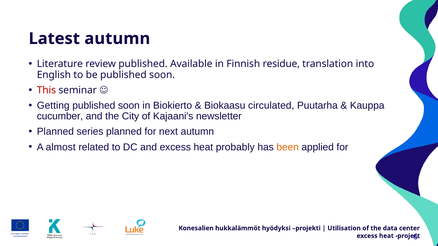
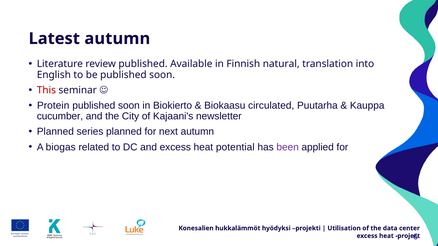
residue: residue -> natural (281, 64)
Getting: Getting -> Protein (53, 106)
almost: almost -> biogas (61, 147)
probably: probably -> potential (235, 147)
been colour: orange -> purple (288, 147)
